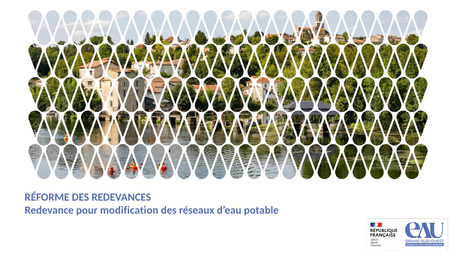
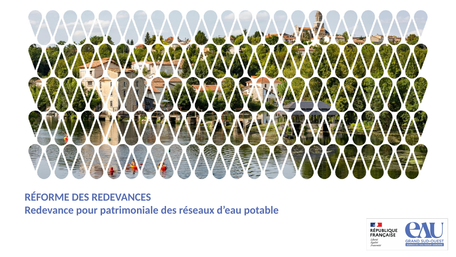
modification: modification -> patrimoniale (129, 210)
